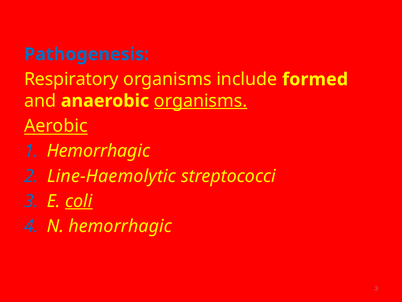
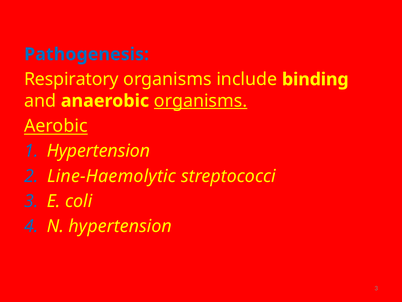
formed: formed -> binding (315, 79)
Hemorrhagic: Hemorrhagic -> Hypertension (98, 151)
coli underline: present -> none (79, 201)
N hemorrhagic: hemorrhagic -> hypertension (120, 226)
